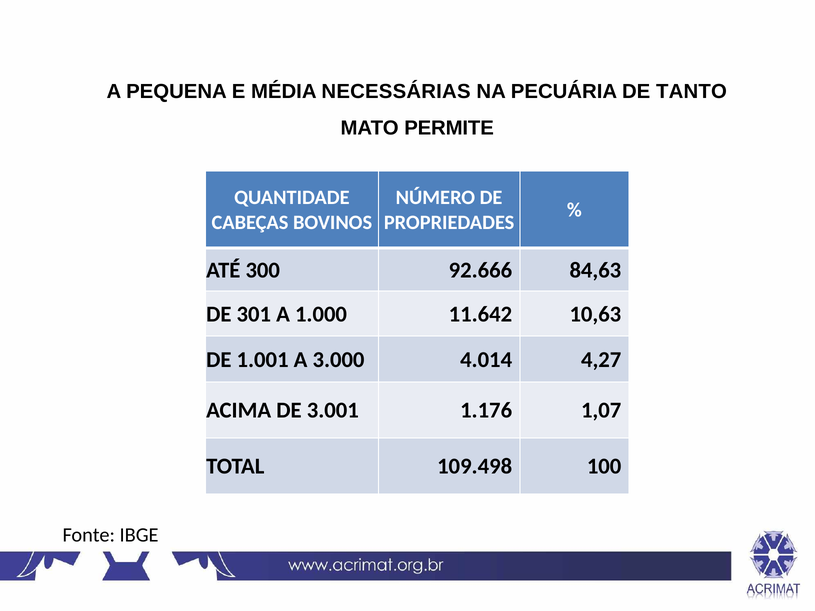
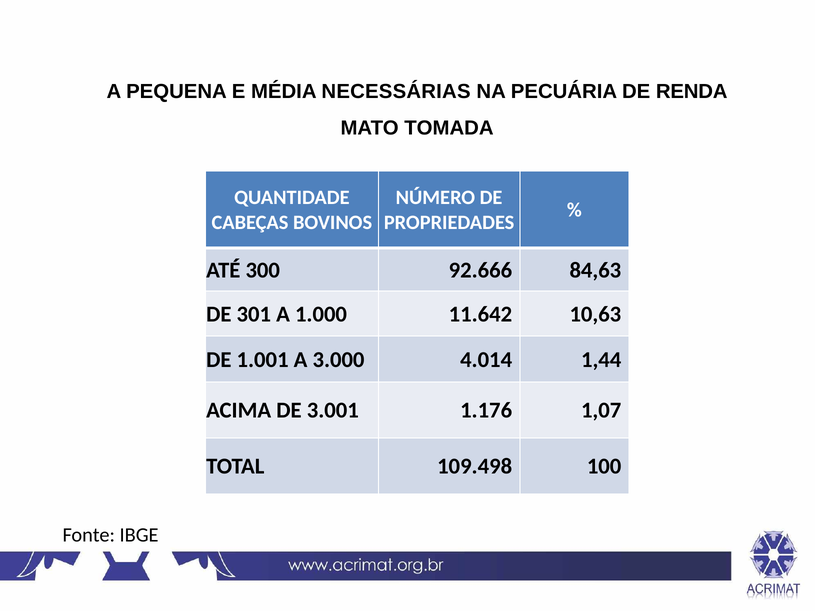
TANTO: TANTO -> RENDA (692, 92)
PERMITE: PERMITE -> TOMADA (449, 128)
4,27: 4,27 -> 1,44 (601, 360)
